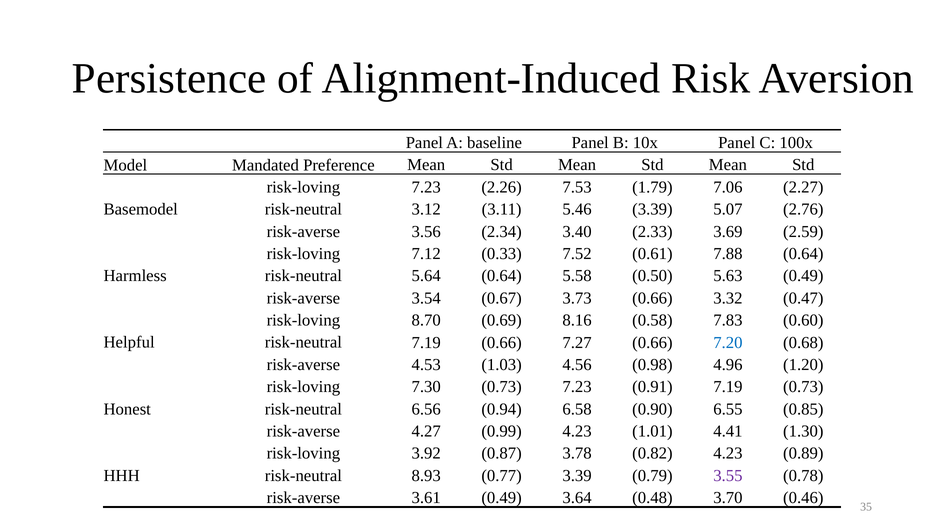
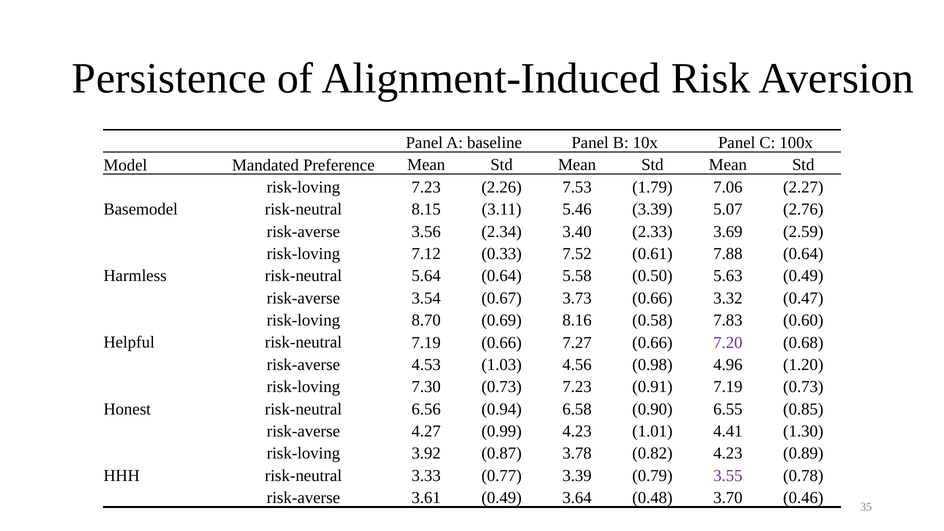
3.12: 3.12 -> 8.15 (426, 209)
7.20 colour: blue -> purple (728, 342)
8.93: 8.93 -> 3.33 (426, 476)
